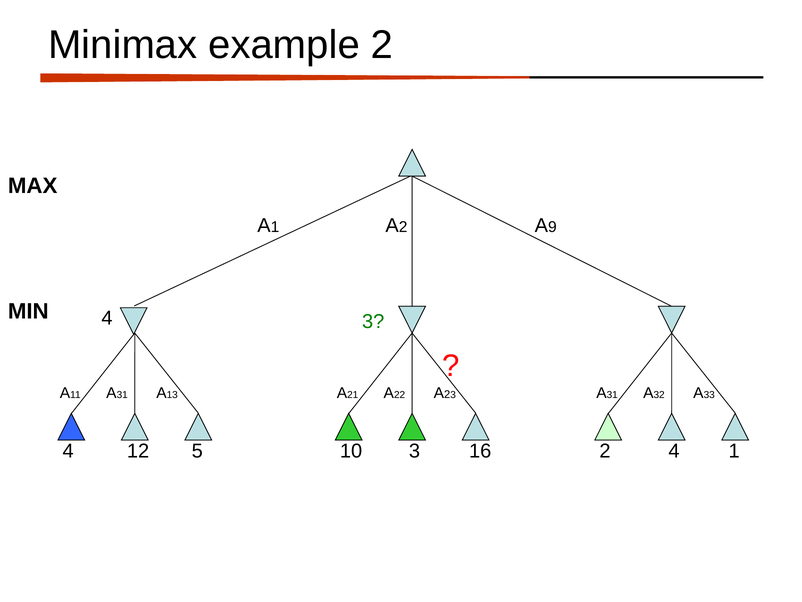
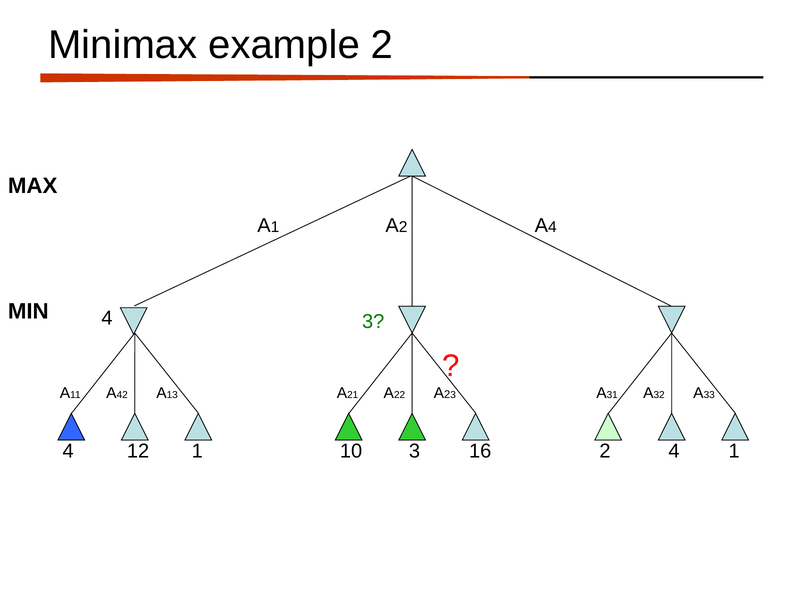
9: 9 -> 4 (552, 227)
31: 31 -> 42 (122, 394)
12 5: 5 -> 1 (197, 451)
